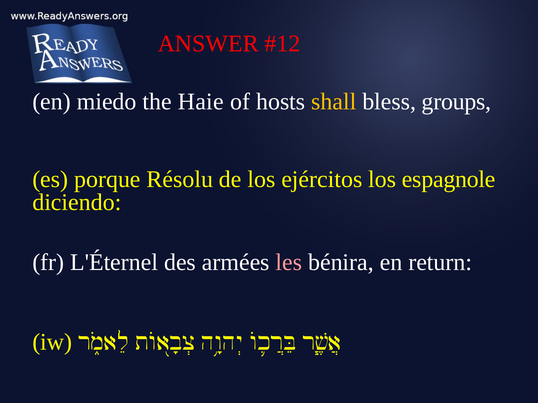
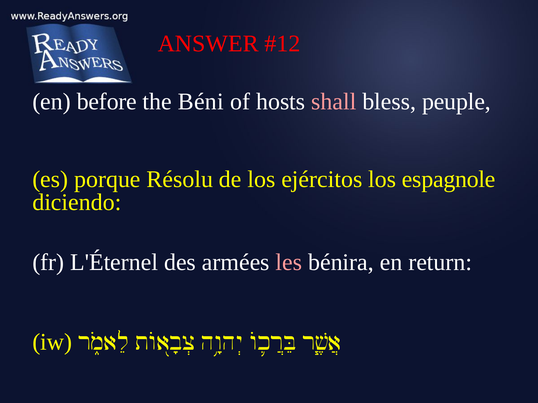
miedo: miedo -> before (107, 102)
Haie: Haie -> Béni (201, 102)
shall colour: yellow -> pink (334, 102)
groups: groups -> peuple (456, 102)
